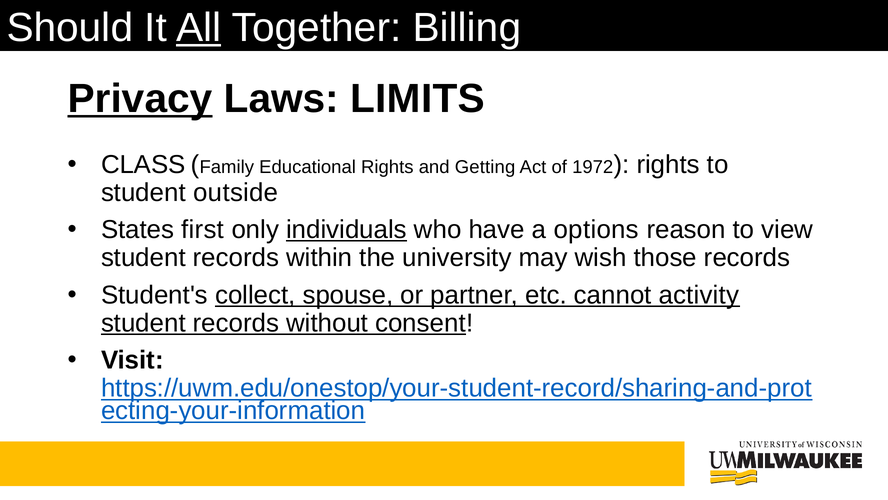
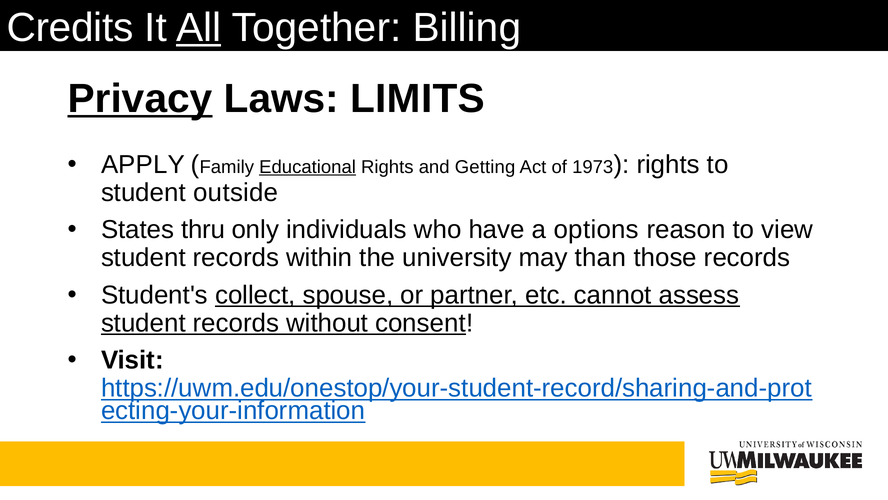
Should: Should -> Credits (70, 28)
CLASS: CLASS -> APPLY (143, 164)
Educational underline: none -> present (308, 167)
1972: 1972 -> 1973 (593, 167)
first: first -> thru (203, 230)
individuals underline: present -> none (346, 230)
wish: wish -> than (600, 258)
activity: activity -> assess (699, 295)
